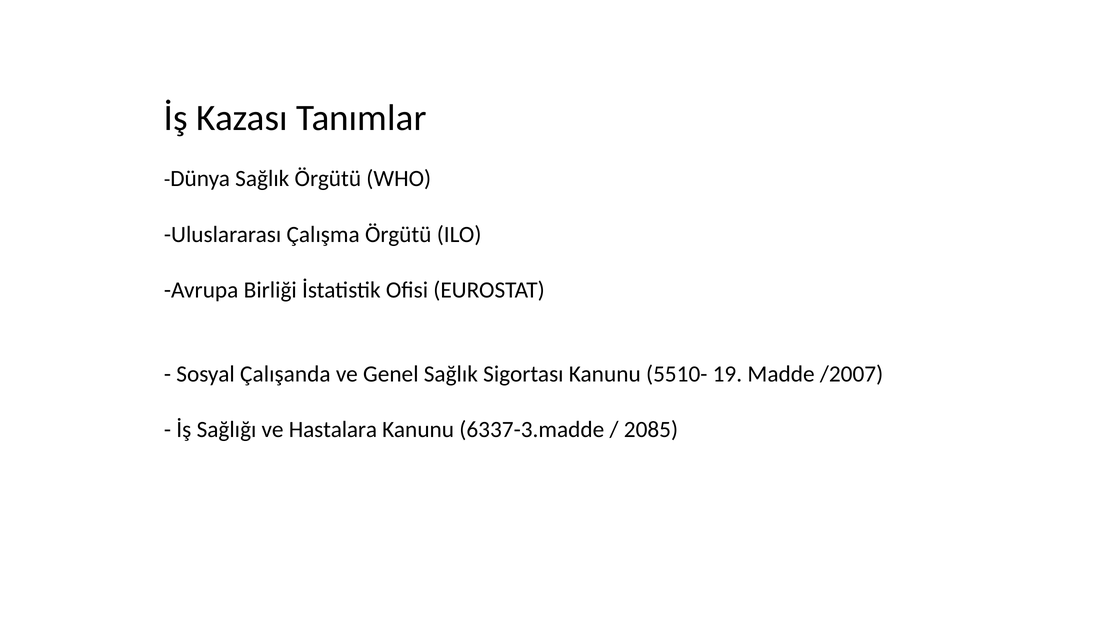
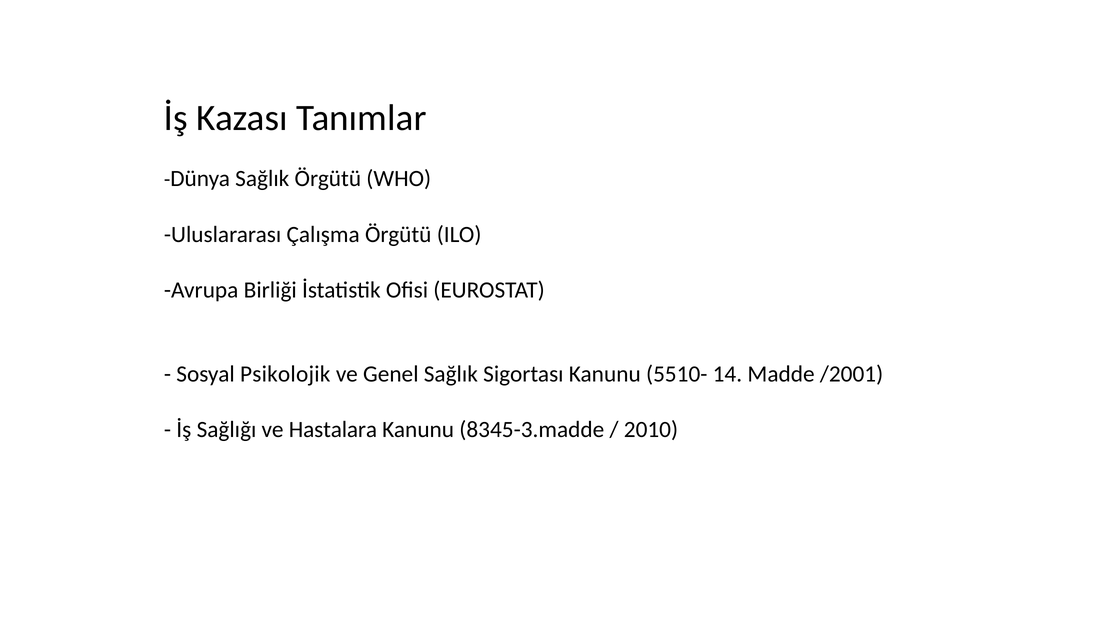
Çalışanda: Çalışanda -> Psikolojik (285, 374)
19: 19 -> 14 (727, 374)
/2007: /2007 -> /2001 (852, 374)
6337-3.madde: 6337-3.madde -> 8345-3.madde (532, 430)
2085: 2085 -> 2010 (651, 430)
